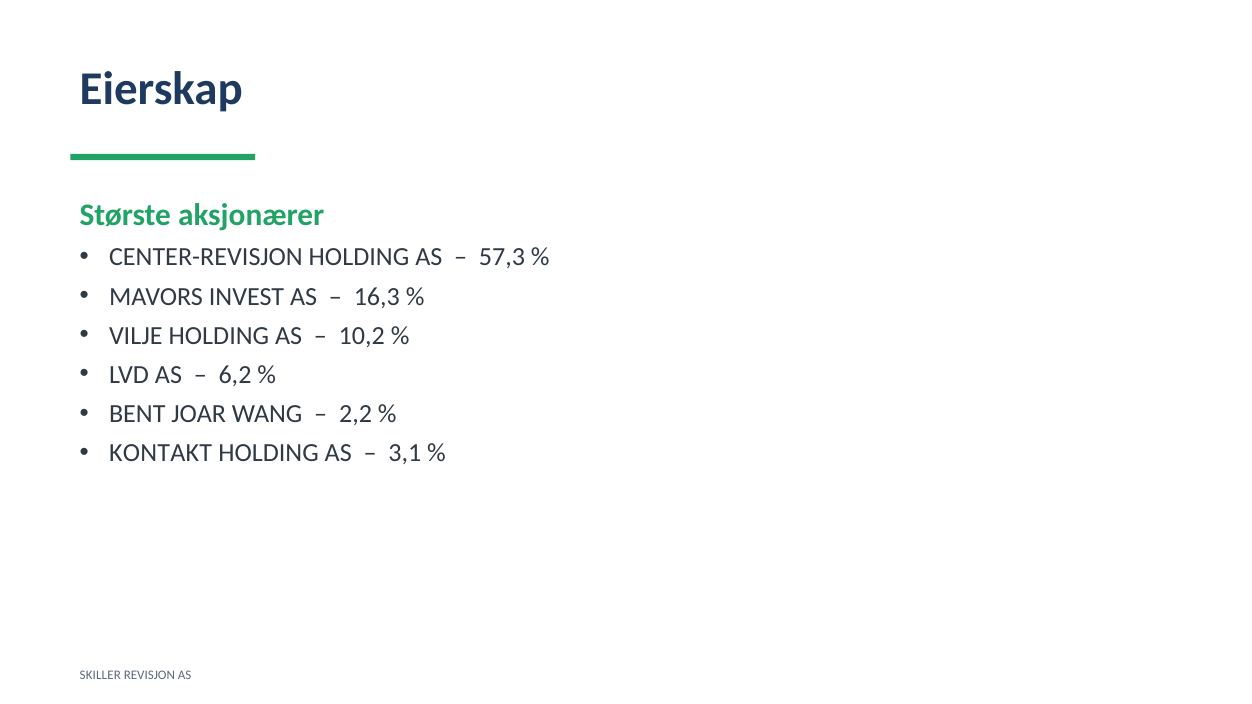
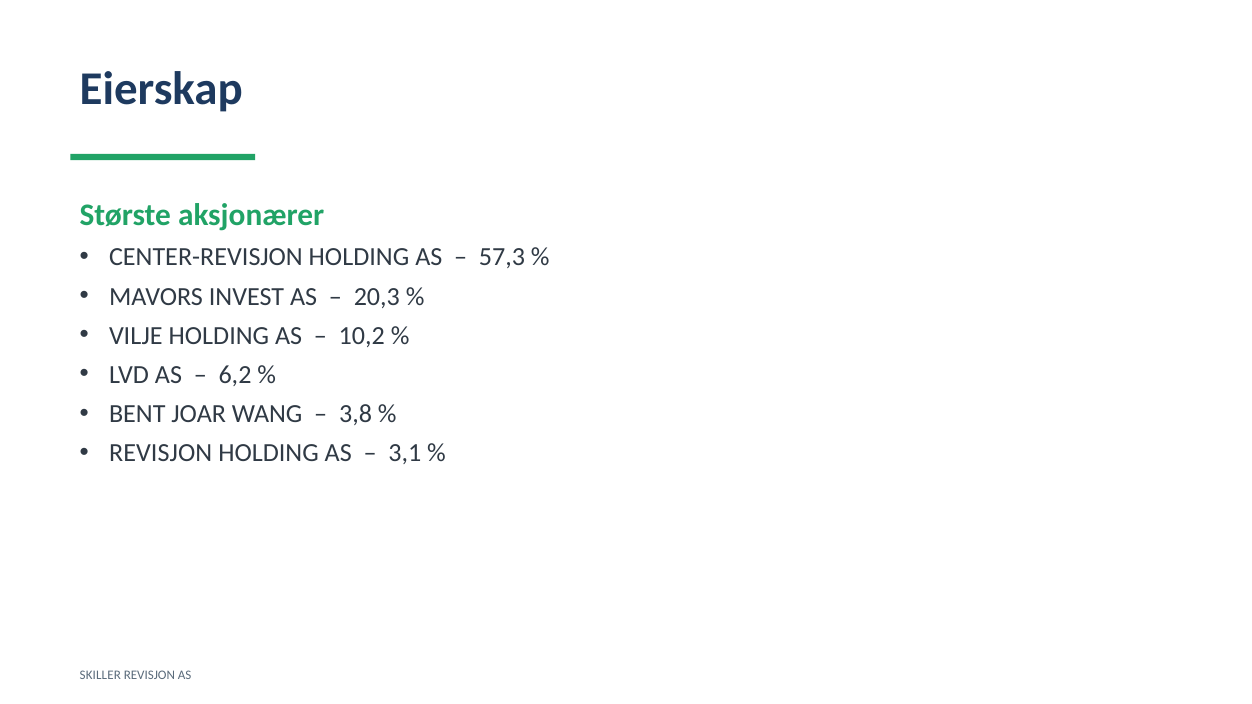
16,3: 16,3 -> 20,3 (377, 297)
2,2: 2,2 -> 3,8 (356, 414)
KONTAKT: KONTAKT -> REVISJON (161, 453)
